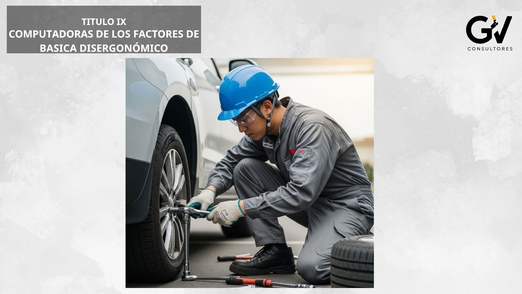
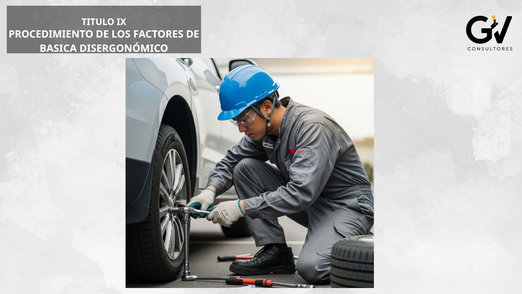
COMPUTADORAS: COMPUTADORAS -> PROCEDIMIENTO (51, 34)
